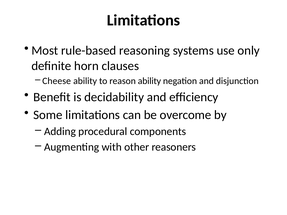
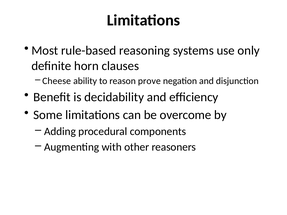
reason ability: ability -> prove (149, 81)
